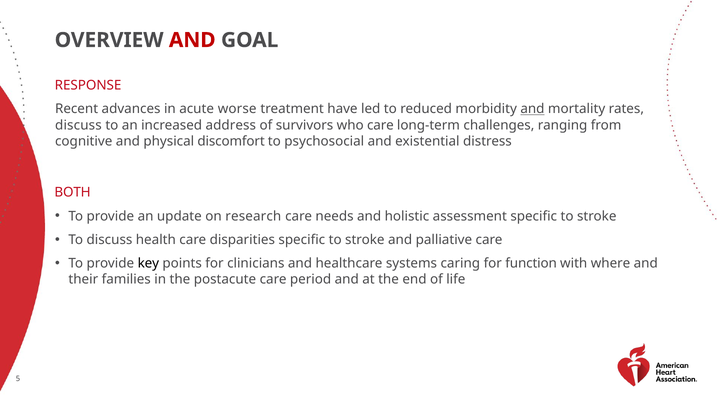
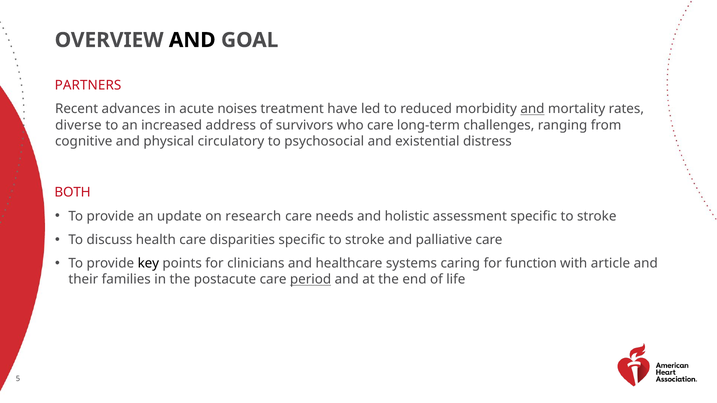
AND colour: red -> black (192, 40)
RESPONSE: RESPONSE -> PARTNERS (88, 85)
worse: worse -> noises (237, 109)
discuss: discuss -> diverse (78, 125)
discomfort: discomfort -> circulatory (231, 141)
where: where -> article (611, 264)
period underline: none -> present (311, 280)
